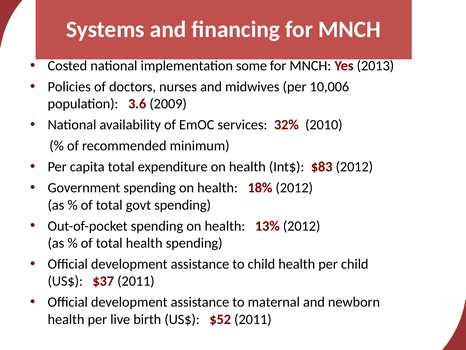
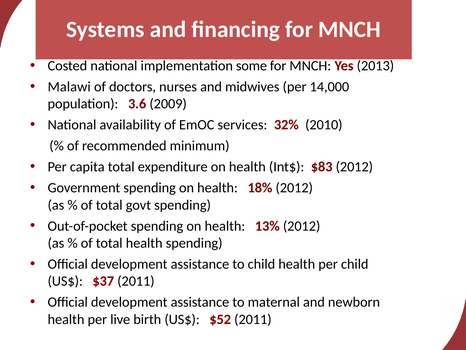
Policies: Policies -> Malawi (69, 87)
10,006: 10,006 -> 14,000 (329, 87)
